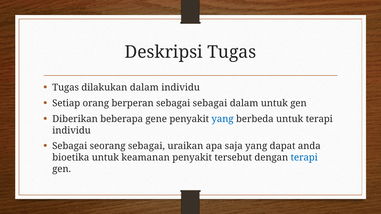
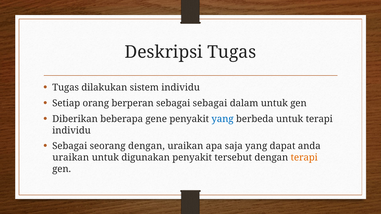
dilakukan dalam: dalam -> sistem (144, 88)
seorang sebagai: sebagai -> dengan (146, 146)
bioetika: bioetika -> uraikan (71, 158)
keamanan: keamanan -> digunakan (146, 158)
terapi colour: blue -> orange (304, 158)
